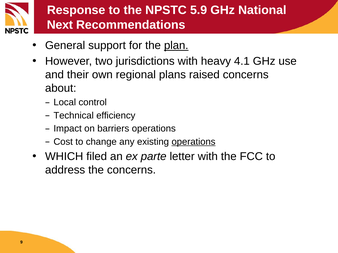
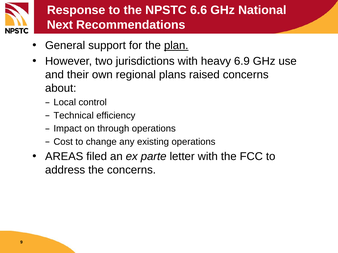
5.9: 5.9 -> 6.6 (199, 10)
4.1: 4.1 -> 6.9 (242, 61)
barriers: barriers -> through (113, 129)
operations underline: present -> none (194, 142)
WHICH: WHICH -> AREAS (64, 157)
